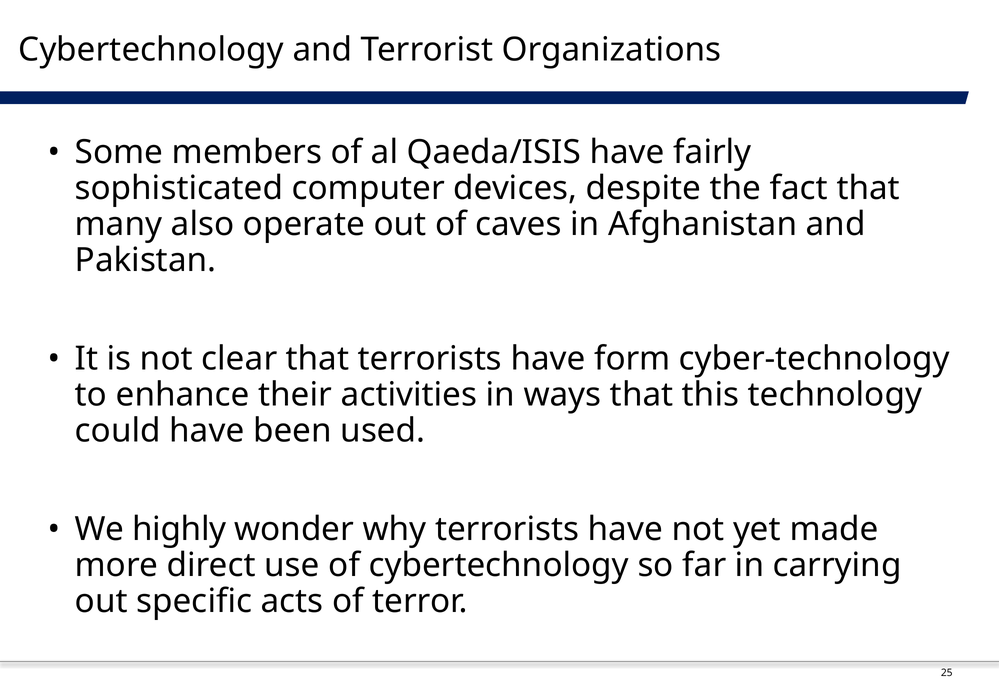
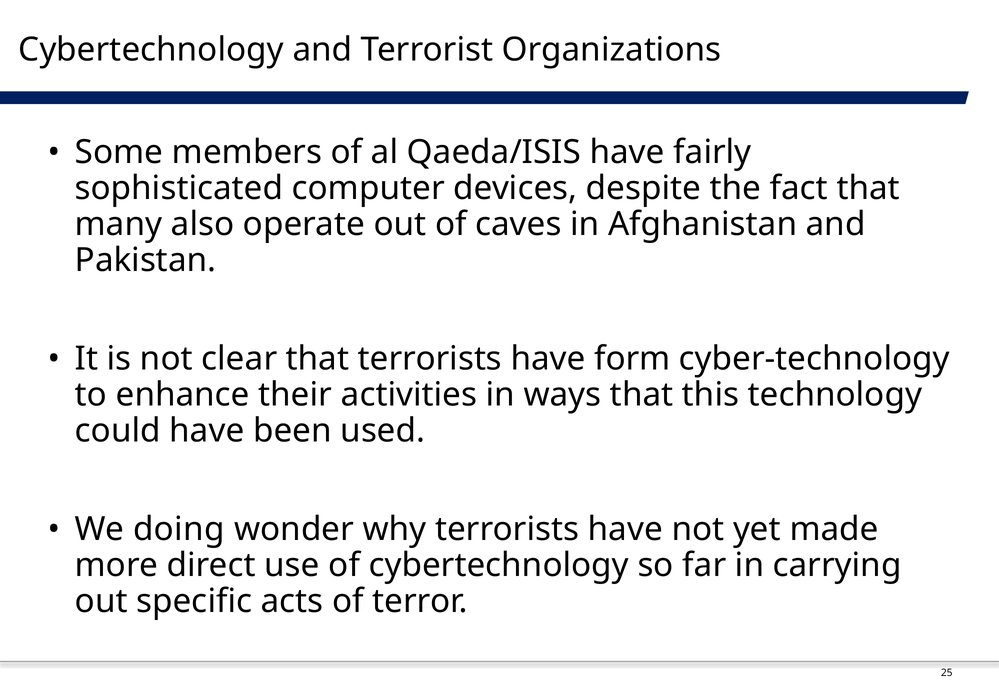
highly: highly -> doing (179, 529)
